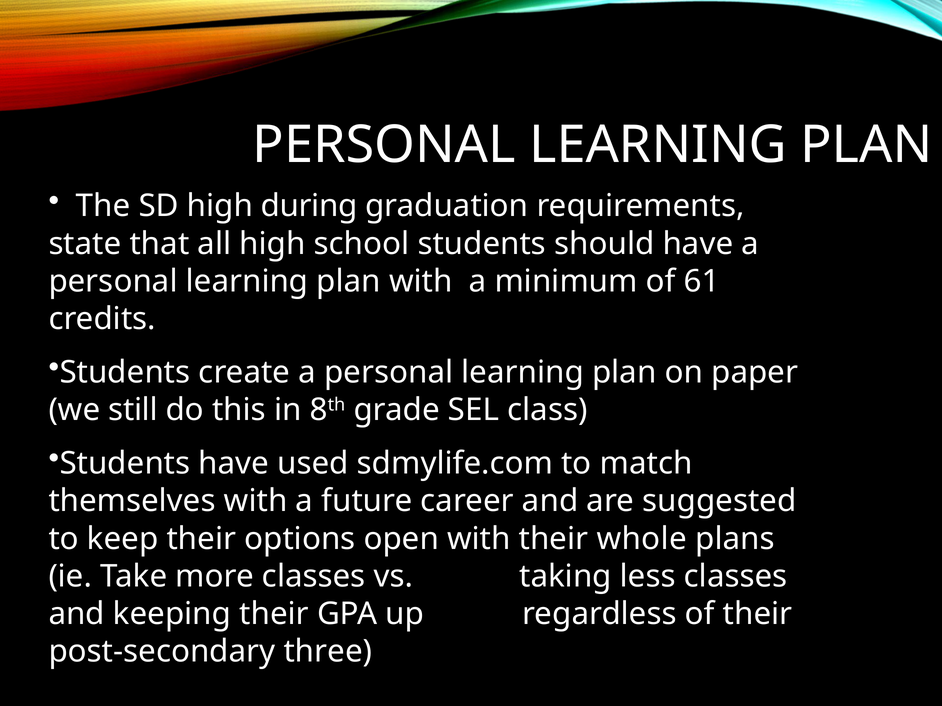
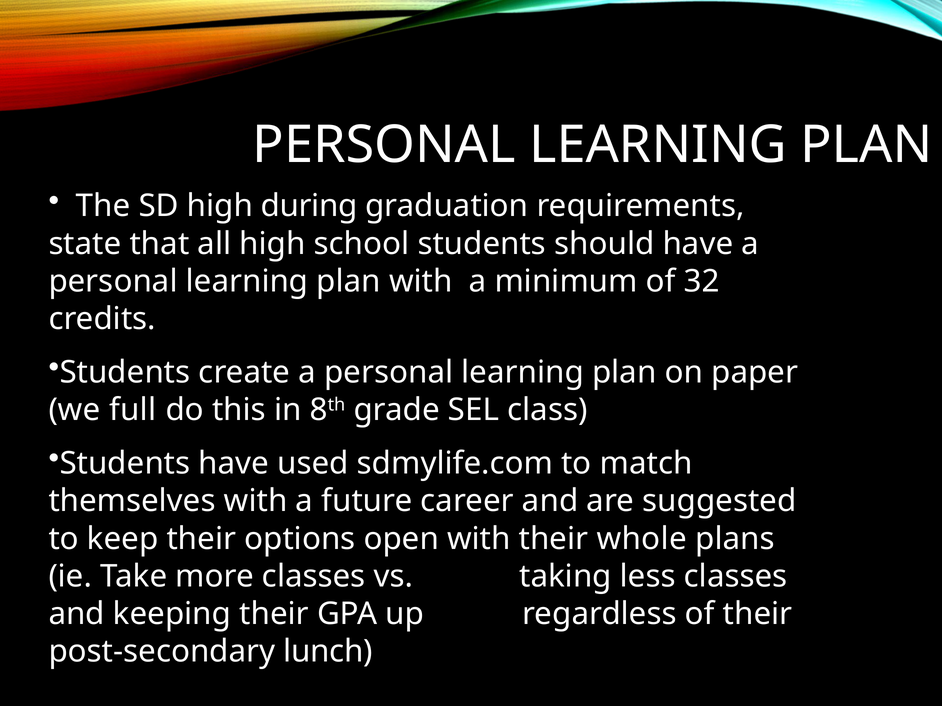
61: 61 -> 32 (702, 282)
still: still -> full (133, 410)
three: three -> lunch (328, 652)
